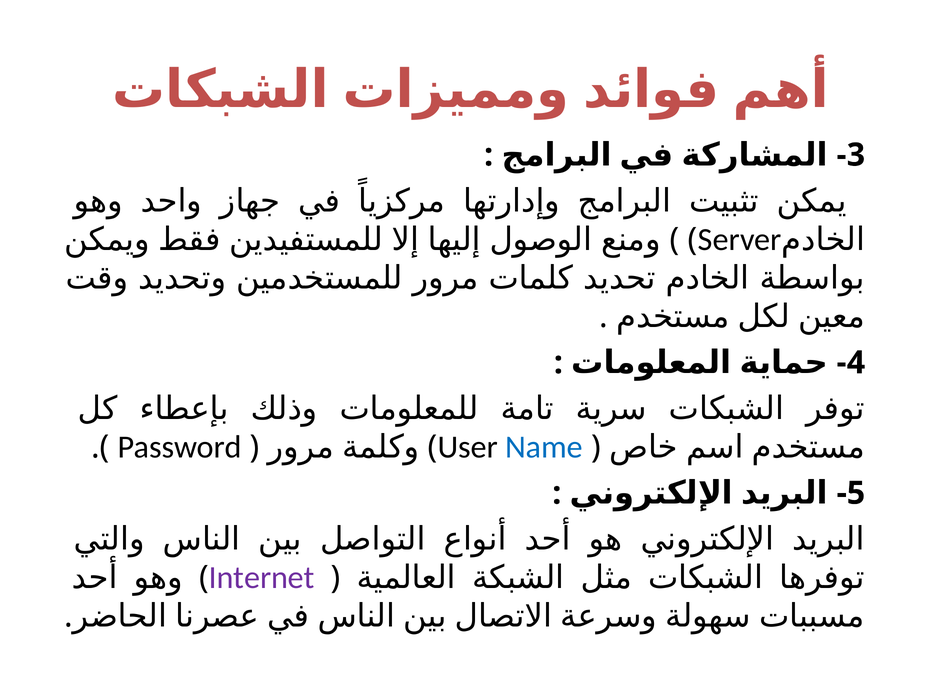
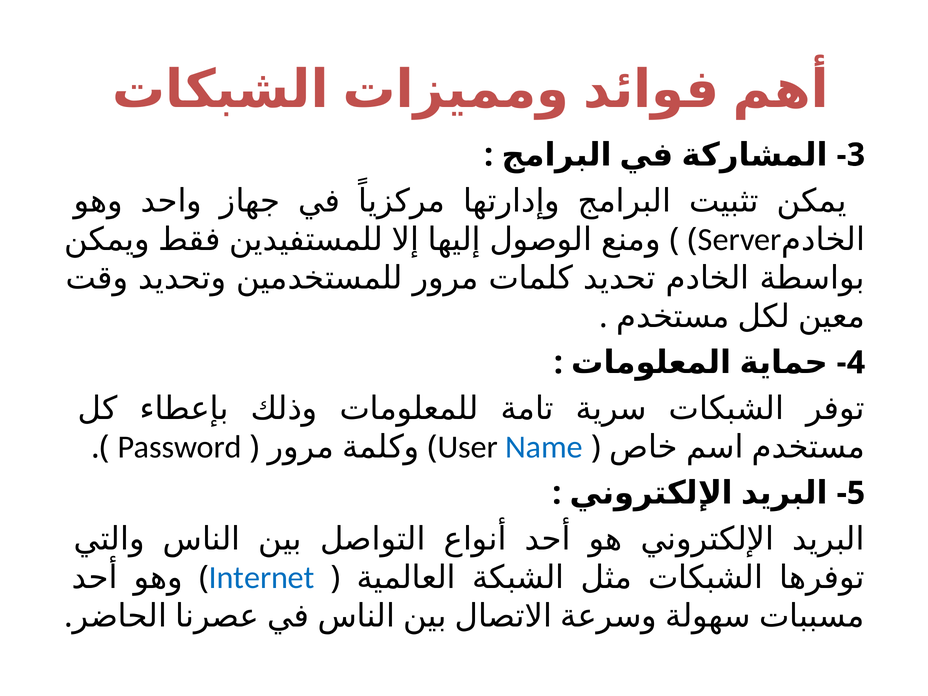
Internet colour: purple -> blue (262, 578)
